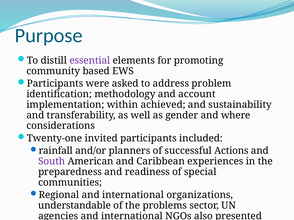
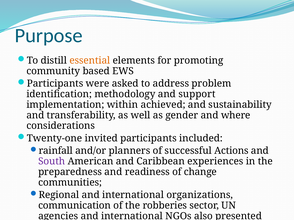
essential colour: purple -> orange (90, 61)
account: account -> support (197, 94)
special: special -> change (200, 172)
understandable: understandable -> communication (75, 206)
problems: problems -> robberies (165, 206)
